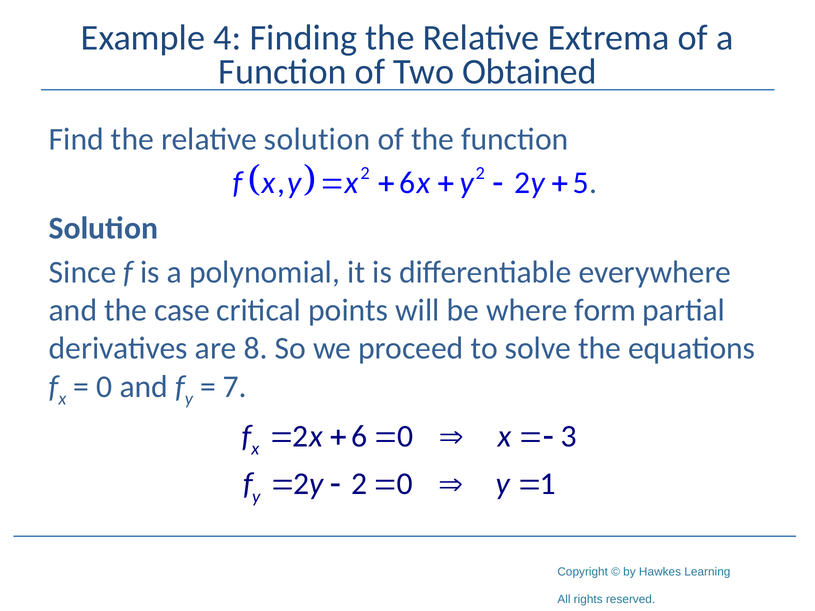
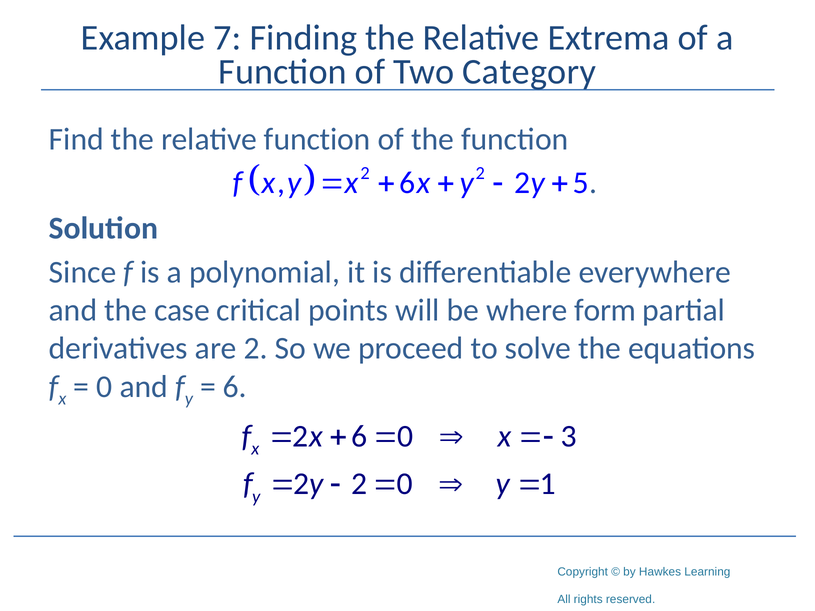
4: 4 -> 7 (227, 38)
Obtained: Obtained -> Category (529, 72)
relative solution: solution -> function (317, 139)
are 8: 8 -> 2 (256, 349)
7: 7 -> 6 (235, 387)
